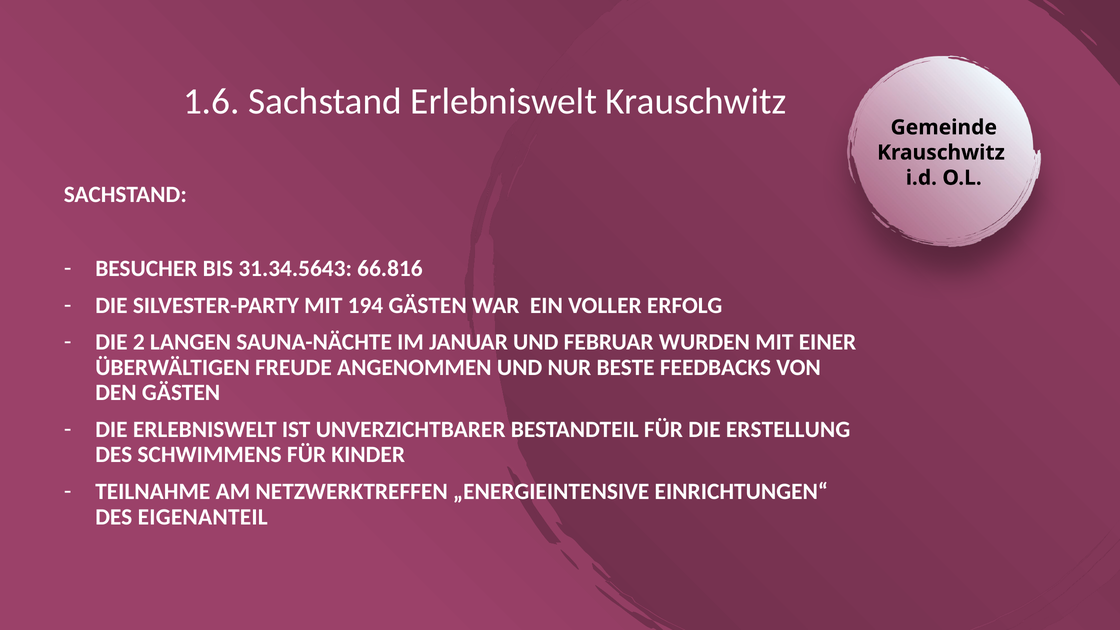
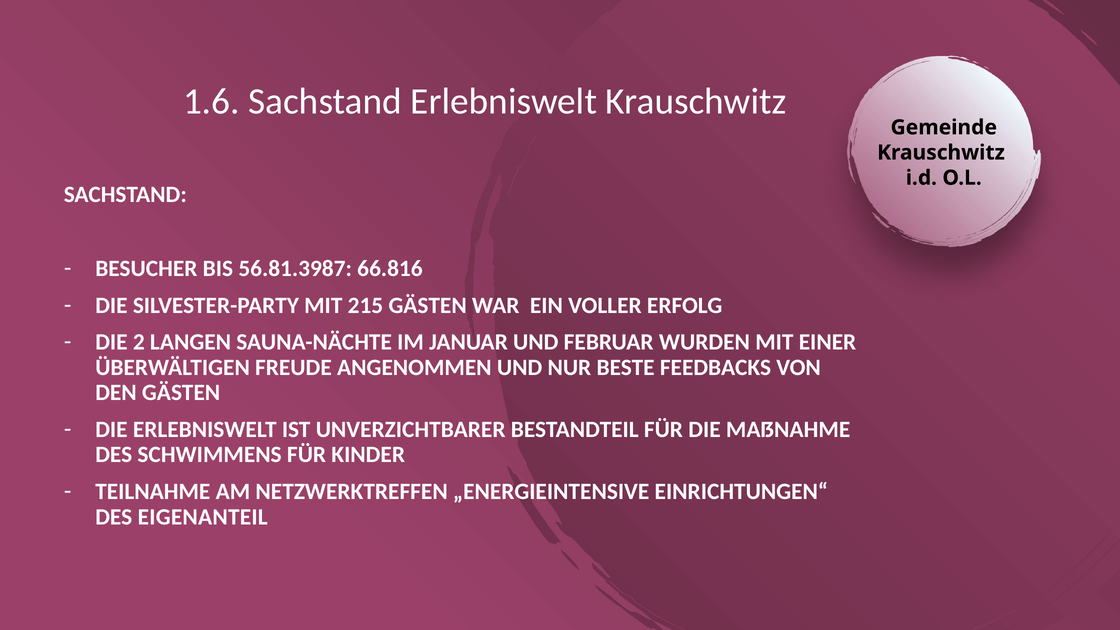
31.34.5643: 31.34.5643 -> 56.81.3987 (295, 269)
194: 194 -> 215 (365, 305)
ERSTELLUNG: ERSTELLUNG -> MAẞNAHME (788, 430)
